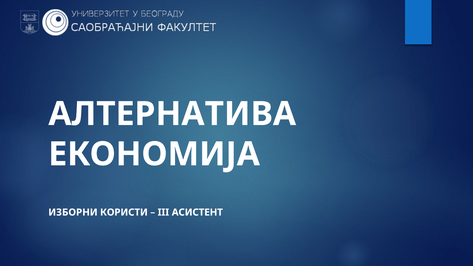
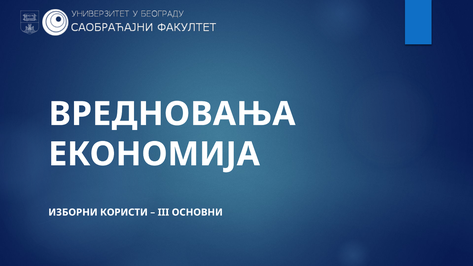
АЛТЕРНАТИВА: АЛТЕРНАТИВА -> ВРЕДНОВАЊА (172, 114)
АСИСТЕНТ: АСИСТЕНТ -> ОСНОВНИ (197, 212)
